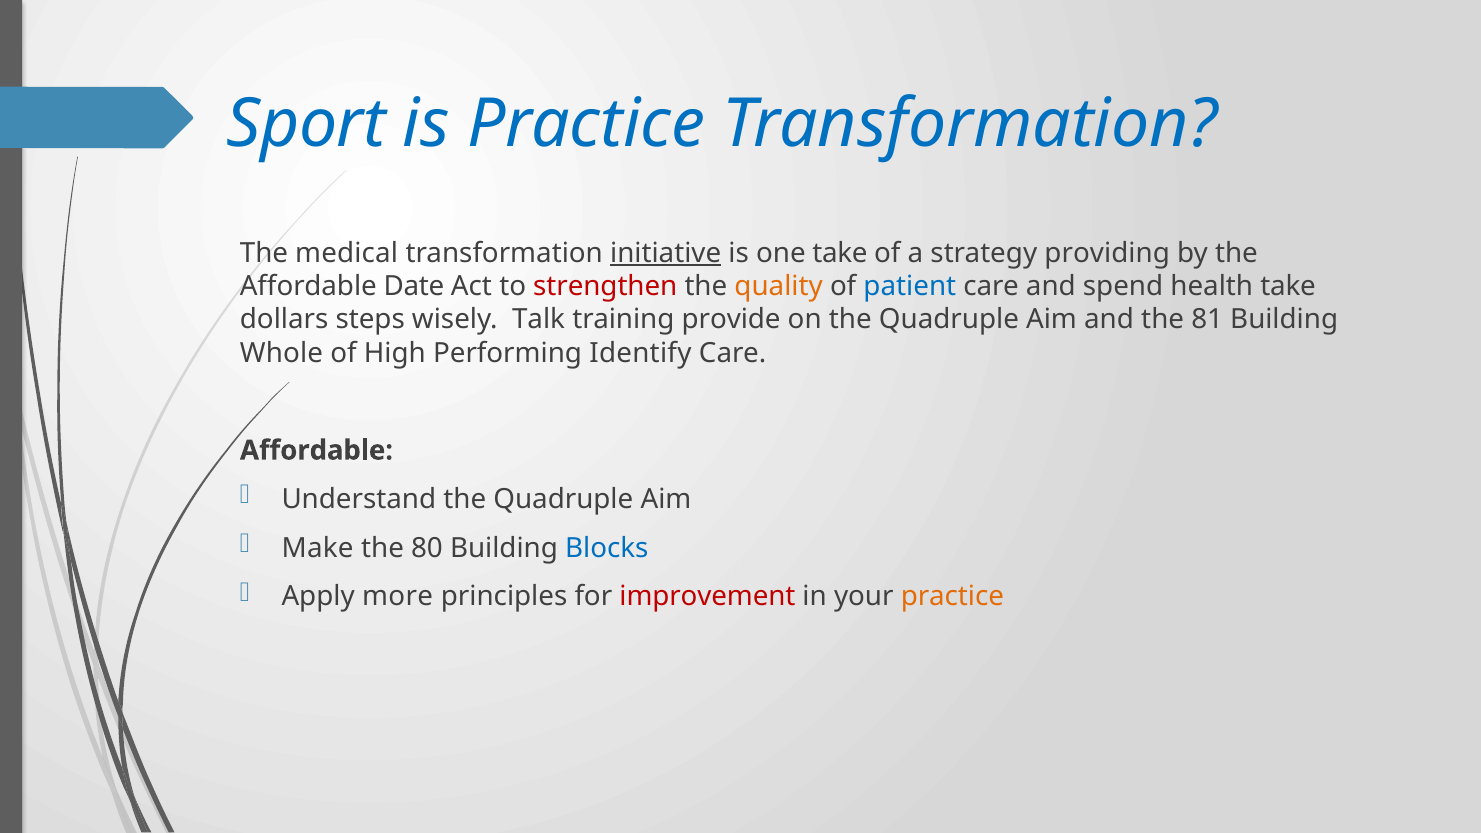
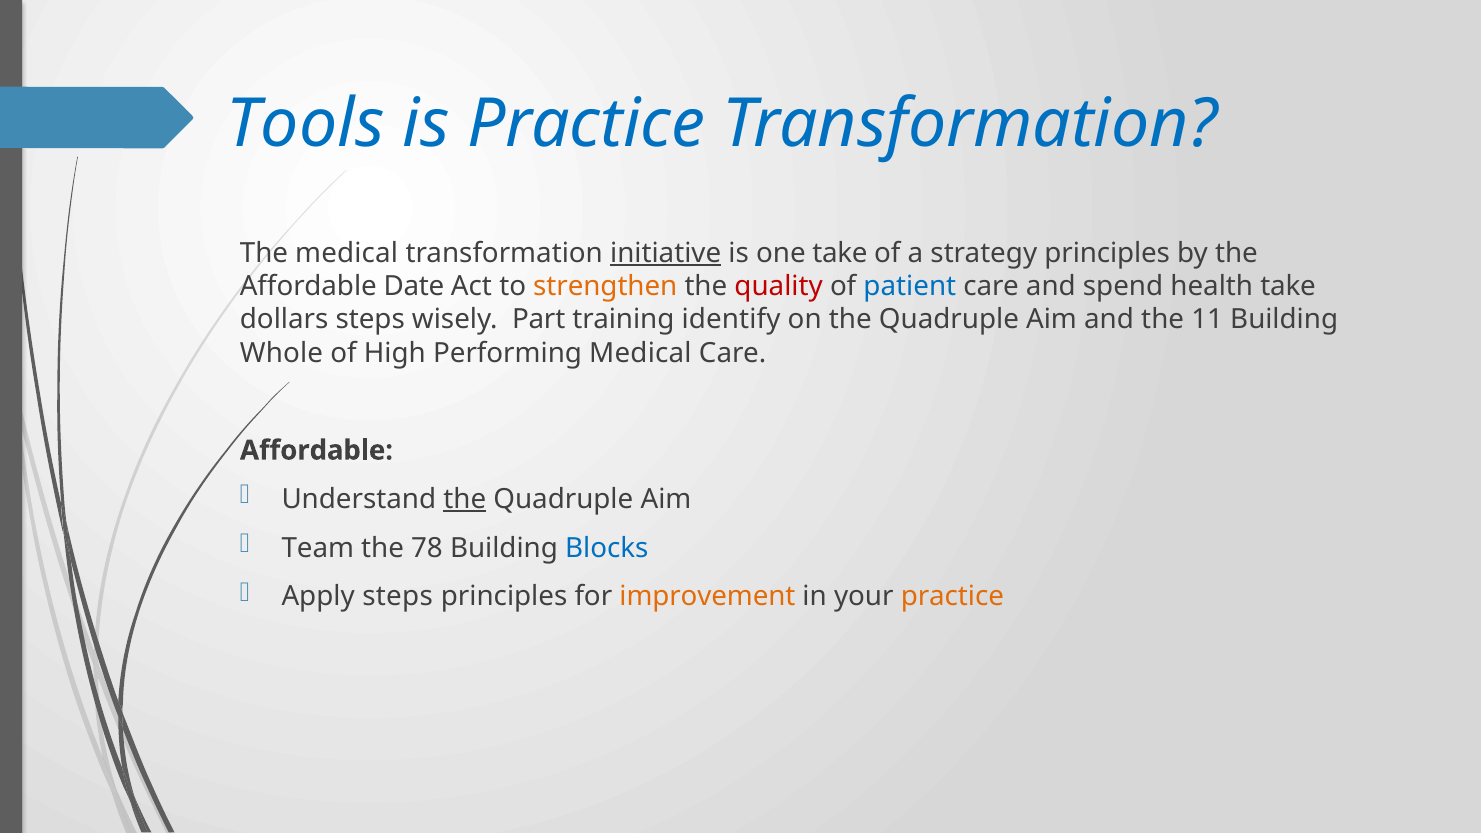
Sport: Sport -> Tools (306, 124)
strategy providing: providing -> principles (1107, 253)
strengthen colour: red -> orange (605, 286)
quality colour: orange -> red (779, 286)
Talk: Talk -> Part (539, 320)
provide: provide -> identify (731, 320)
81: 81 -> 11 (1207, 320)
Performing Identify: Identify -> Medical (640, 353)
the underline: none -> present (465, 499)
Make: Make -> Team (318, 548)
80: 80 -> 78 (427, 548)
Apply more: more -> steps (398, 597)
improvement colour: red -> orange (707, 597)
